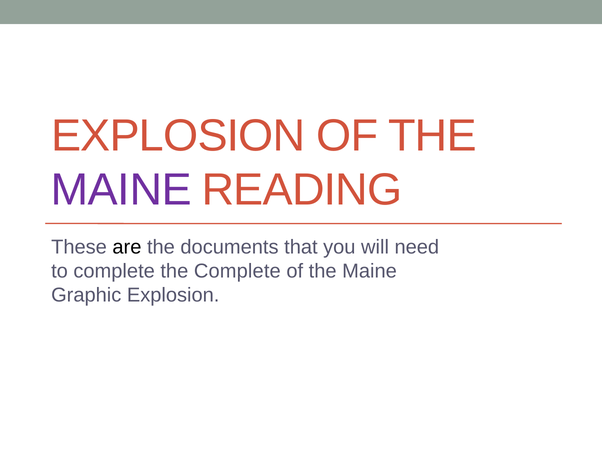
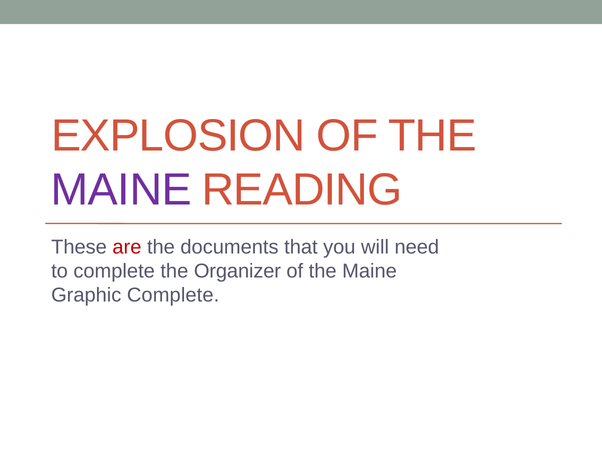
are colour: black -> red (127, 247)
the Complete: Complete -> Organizer (237, 271)
Graphic Explosion: Explosion -> Complete (173, 295)
